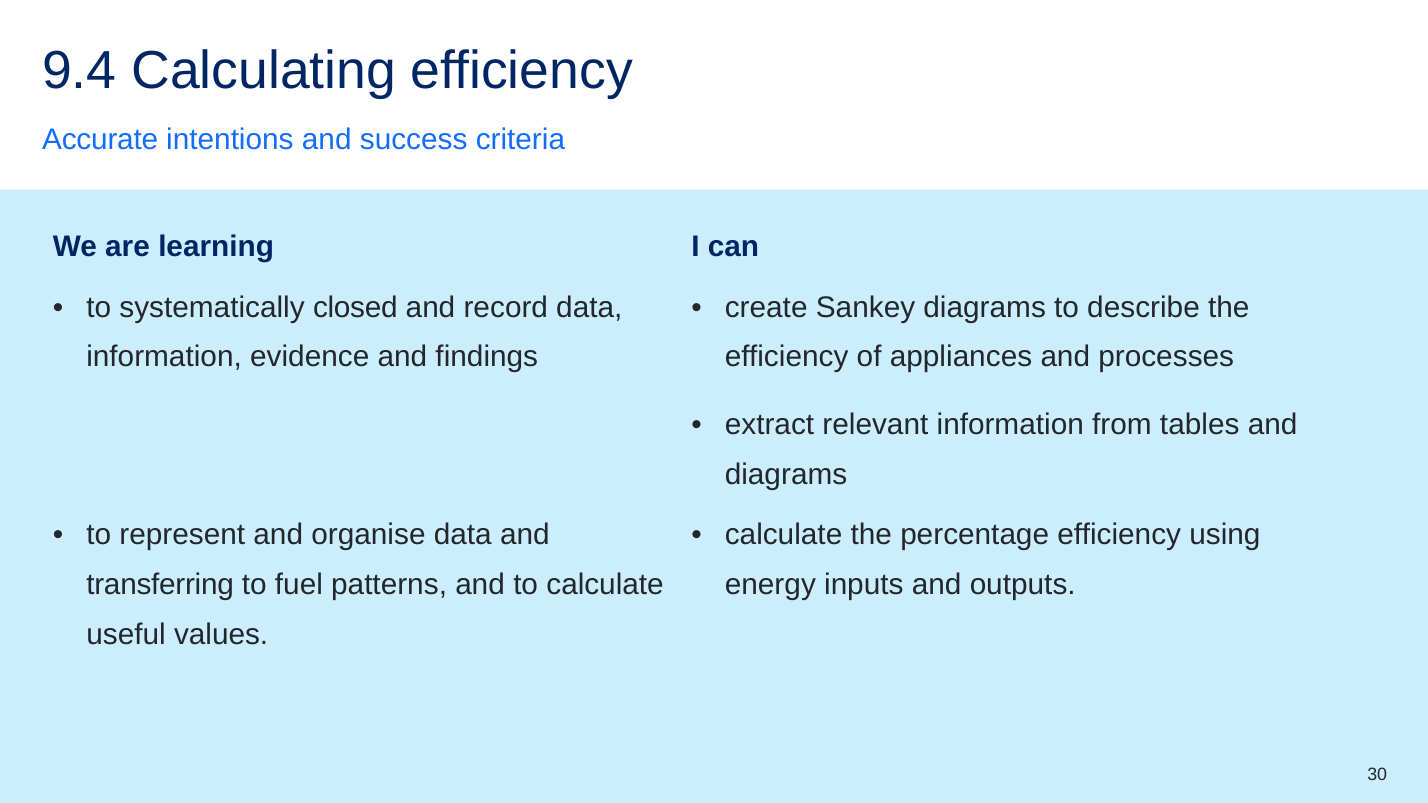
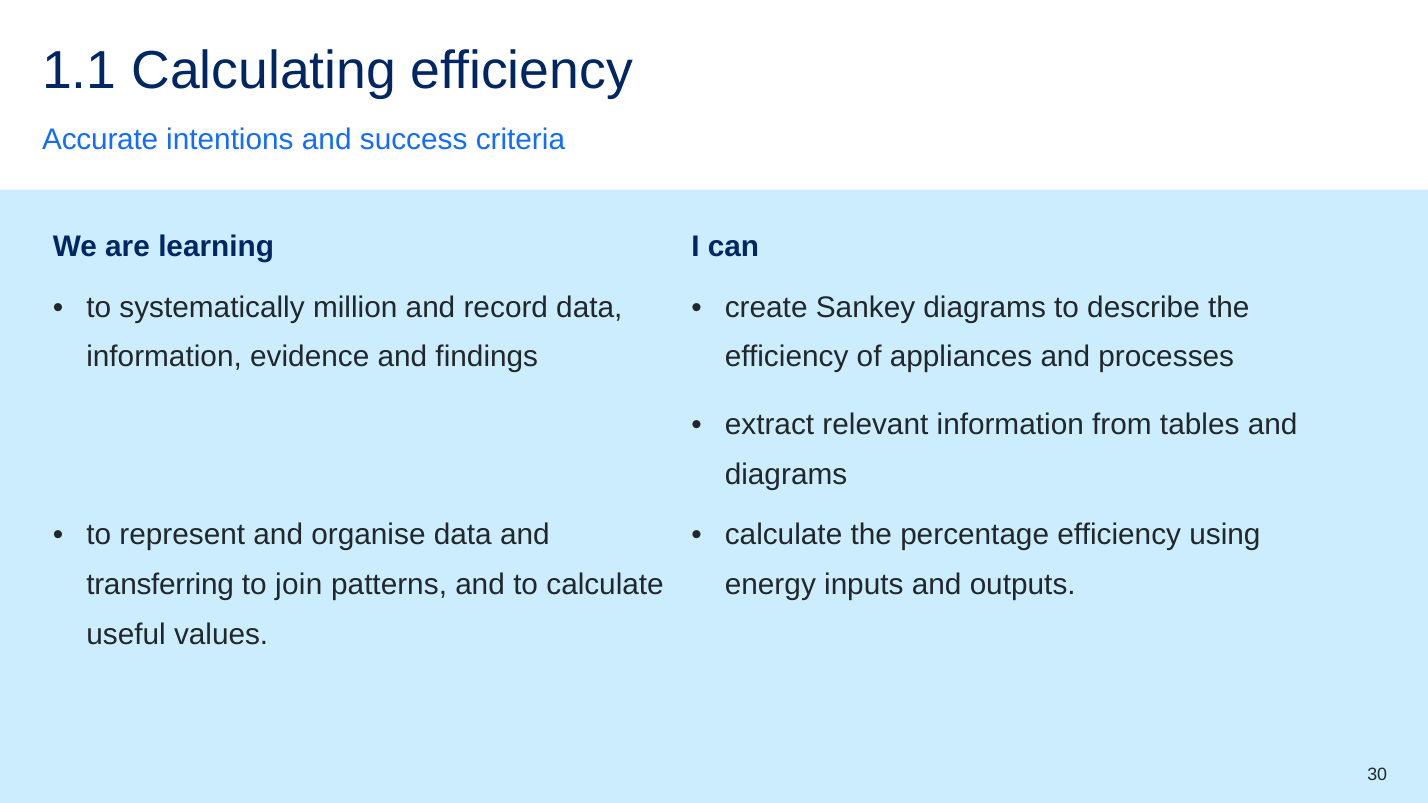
9.4: 9.4 -> 1.1 (79, 71)
closed: closed -> million (355, 307)
fuel: fuel -> join (299, 585)
